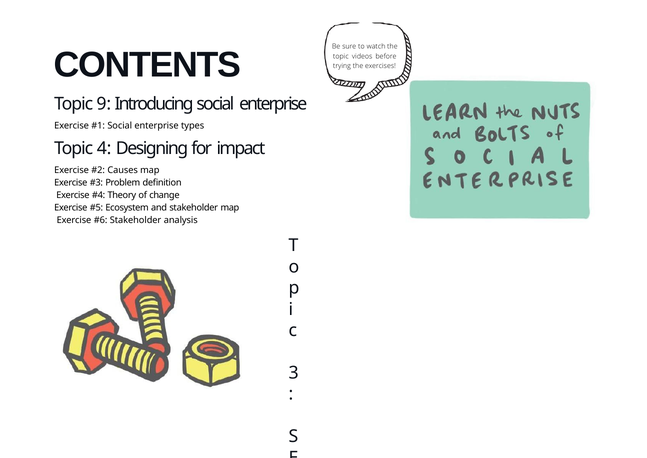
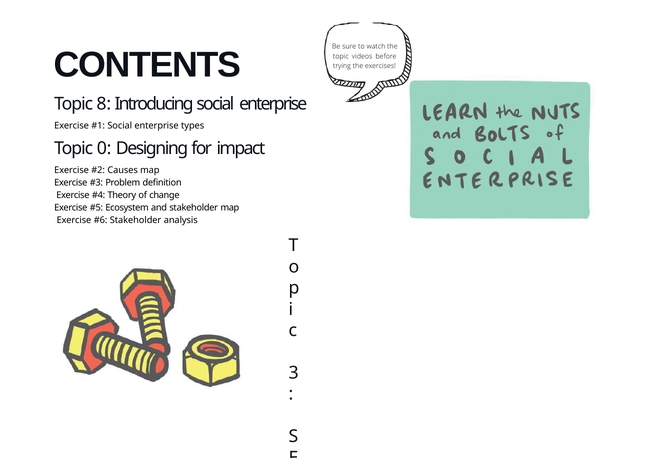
9: 9 -> 8 (104, 104)
4: 4 -> 0 (104, 148)
